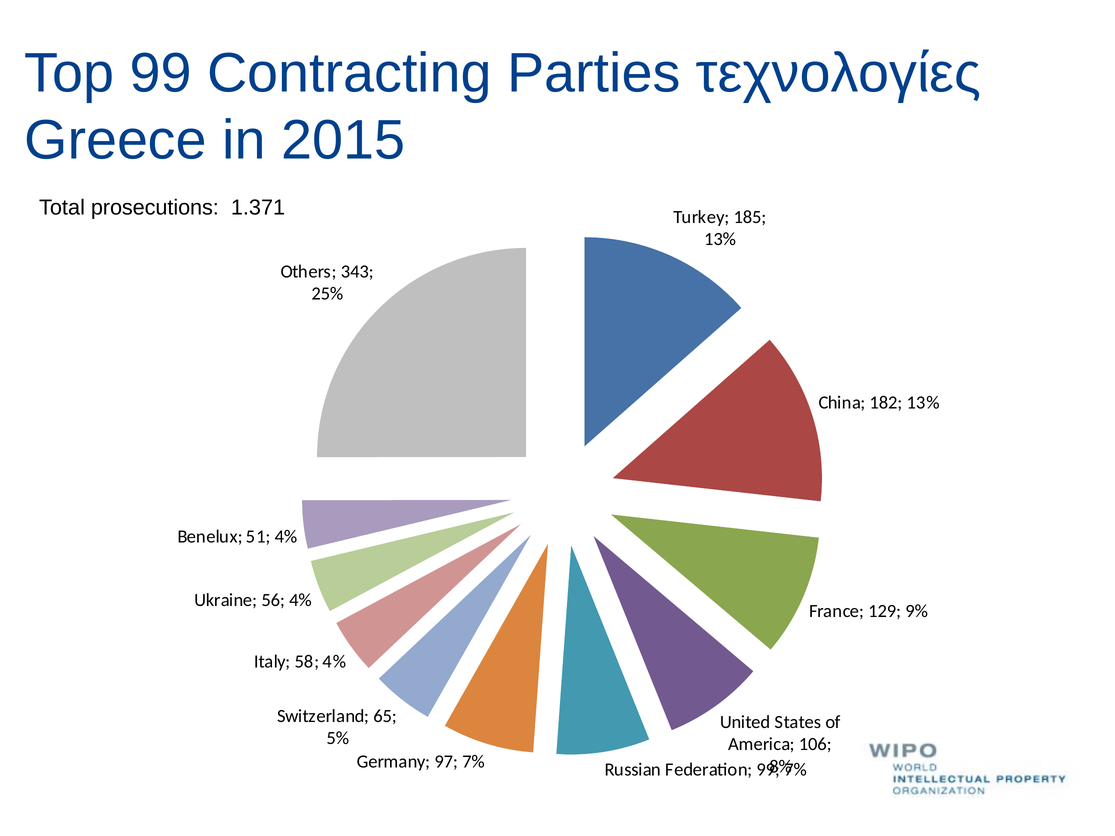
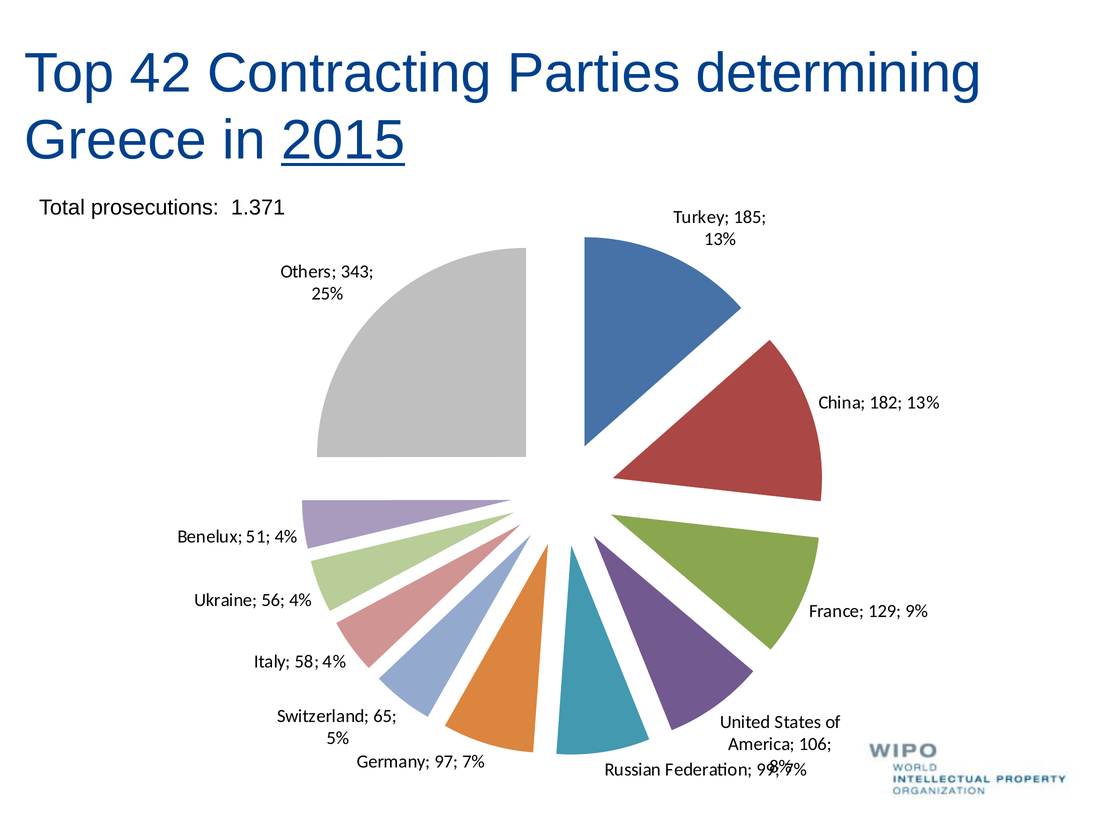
Top 99: 99 -> 42 (161, 74)
τεχνολογίες: τεχνολογίες -> determining (839, 74)
2015 underline: none -> present (343, 141)
